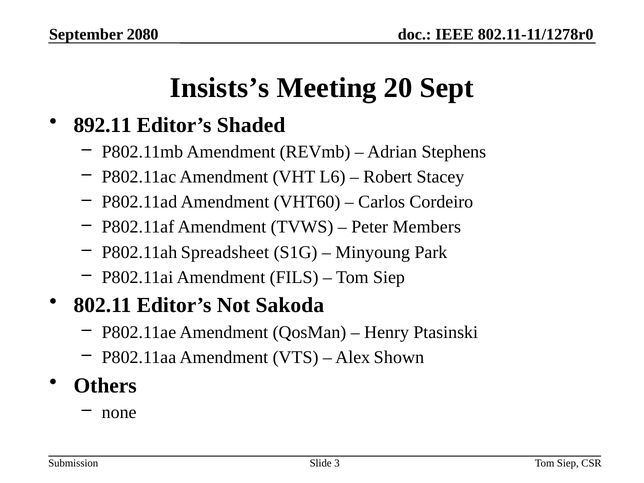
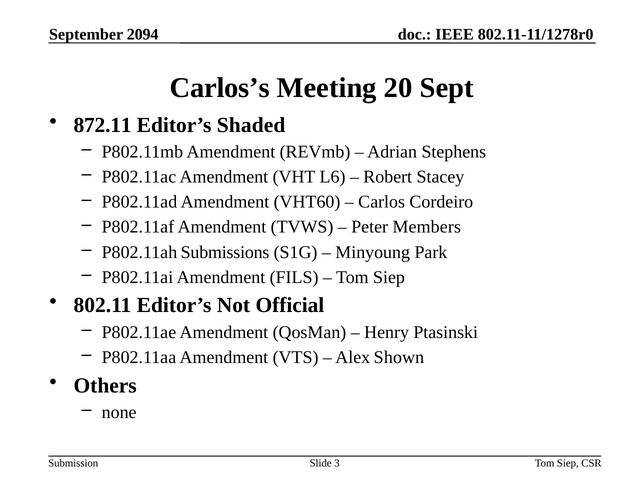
2080: 2080 -> 2094 (143, 34)
Insists’s: Insists’s -> Carlos’s (220, 88)
892.11: 892.11 -> 872.11 (103, 125)
Spreadsheet: Spreadsheet -> Submissions (225, 252)
Sakoda: Sakoda -> Official (290, 305)
